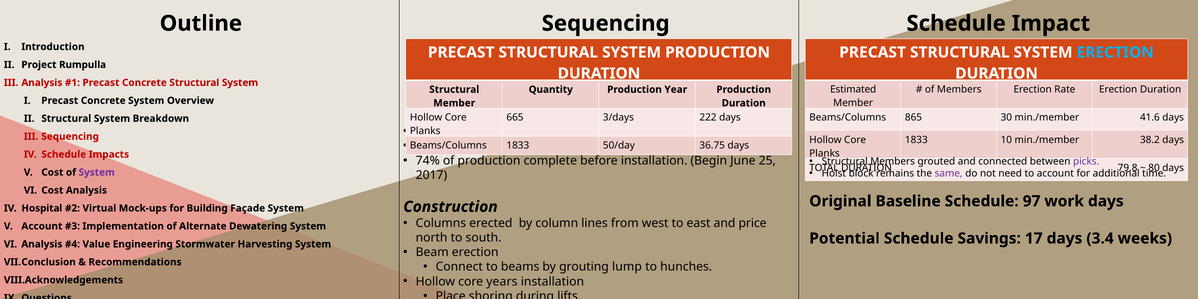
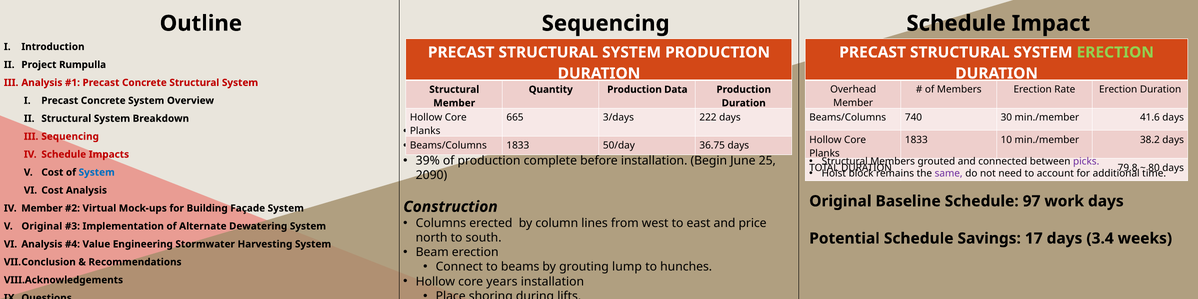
ERECTION colour: light blue -> light green (1115, 52)
Estimated: Estimated -> Overhead (853, 90)
Year: Year -> Data (676, 90)
865: 865 -> 740 (914, 118)
74%: 74% -> 39% (428, 161)
System colour: purple -> blue (97, 173)
2017: 2017 -> 2090 (431, 176)
Hospital: Hospital -> Member (42, 209)
Account: Account -> Original (42, 227)
